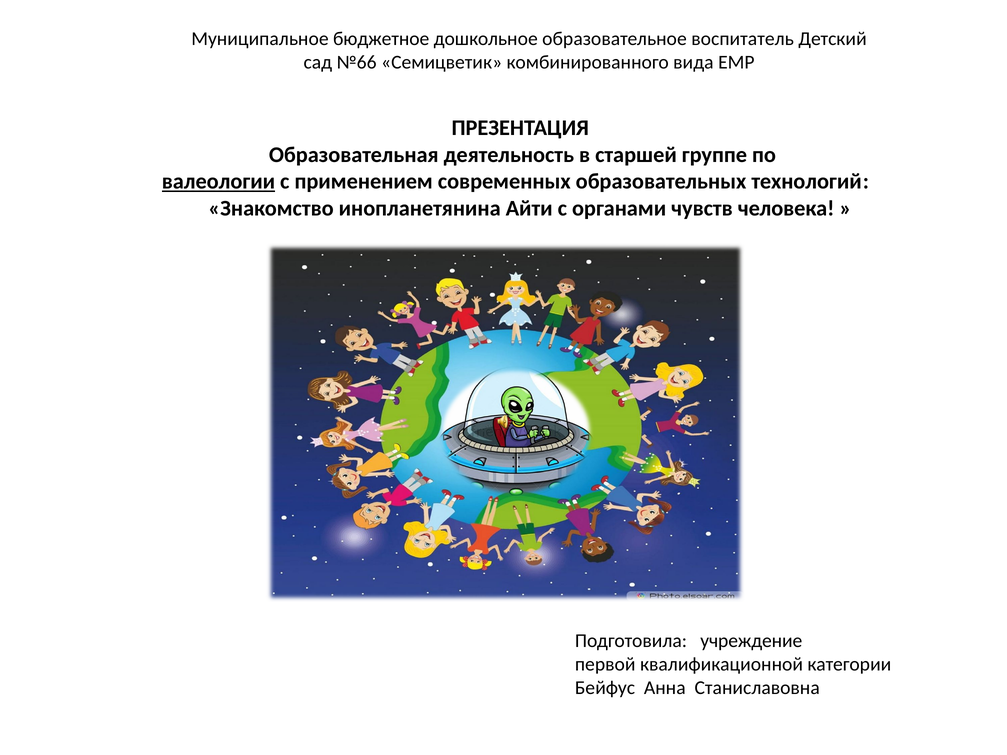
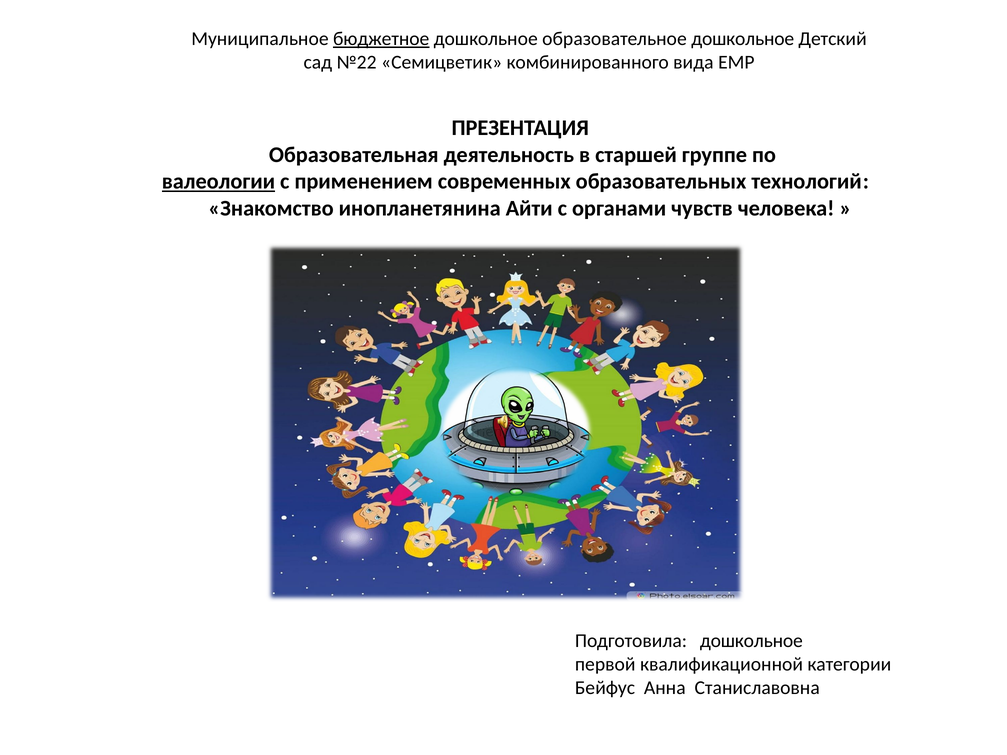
бюджетное underline: none -> present (381, 39)
образовательное воспитатель: воспитатель -> дошкольное (743, 39)
№66: №66 -> №22 (357, 62)
Подготовила учреждение: учреждение -> дошкольное (751, 641)
